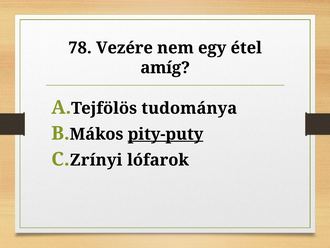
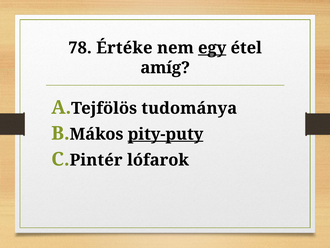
Vezére: Vezére -> Értéke (124, 48)
egy underline: none -> present (212, 48)
Zrínyi: Zrínyi -> Pintér (96, 160)
